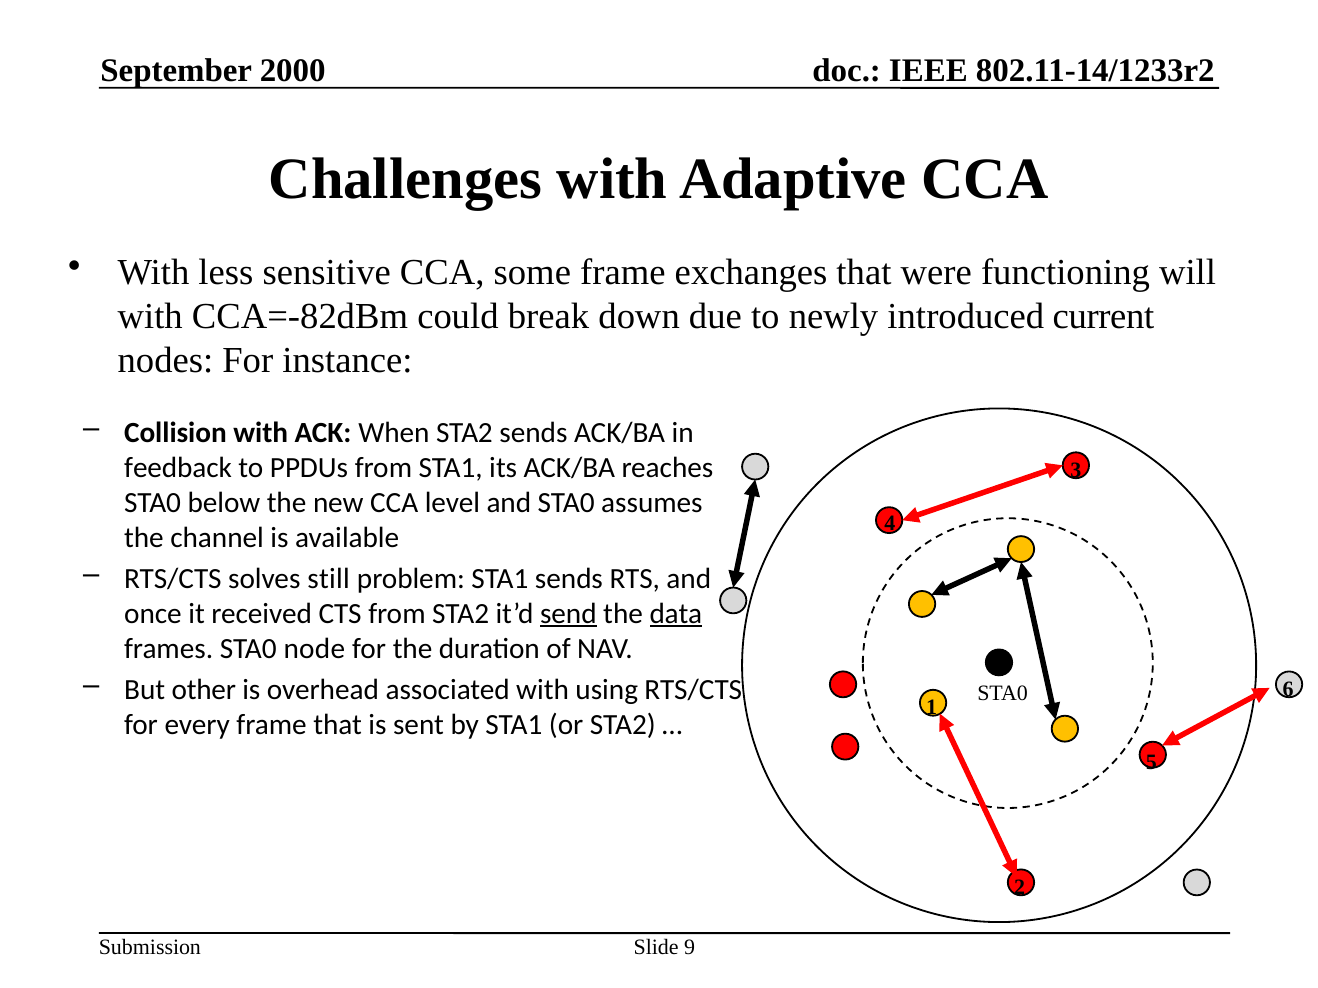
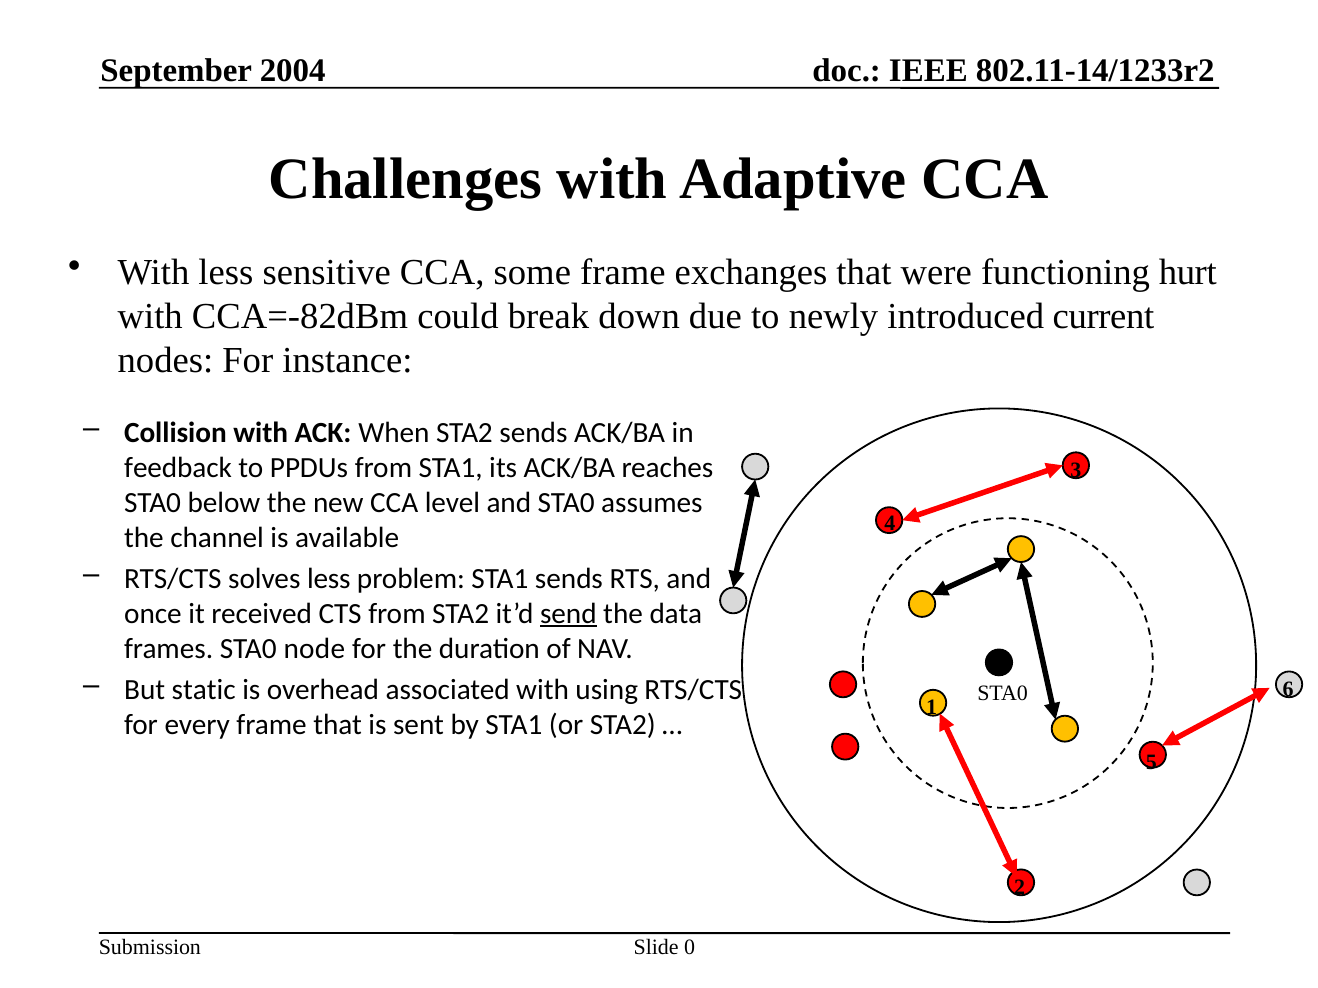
2000: 2000 -> 2004 (293, 70)
will: will -> hurt (1188, 273)
solves still: still -> less (329, 579)
data underline: present -> none (676, 614)
other: other -> static (204, 690)
9: 9 -> 0 (690, 948)
